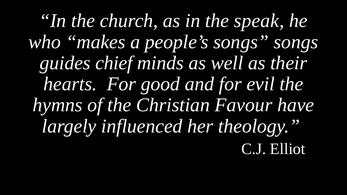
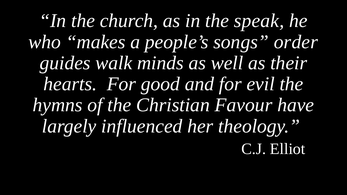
songs songs: songs -> order (296, 42)
chief: chief -> walk (114, 63)
